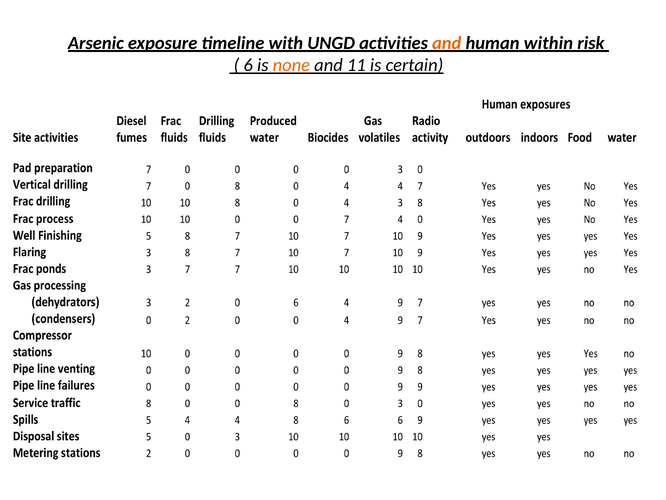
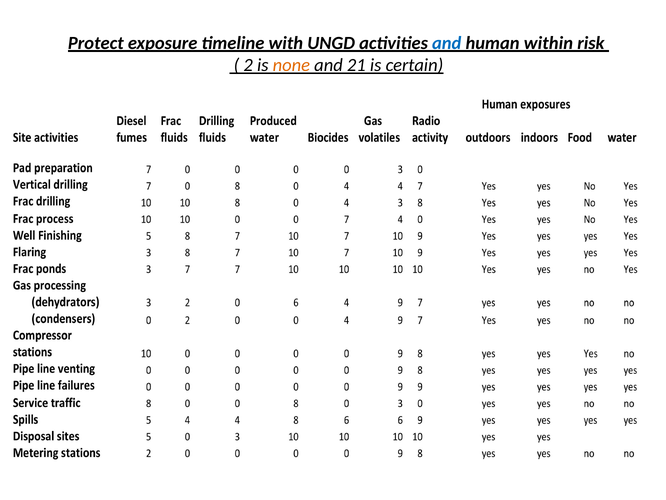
Arsenic: Arsenic -> Protect (96, 43)
and colour: orange -> blue (447, 43)
6: 6 -> 2 (248, 65)
11: 11 -> 21 (356, 65)
